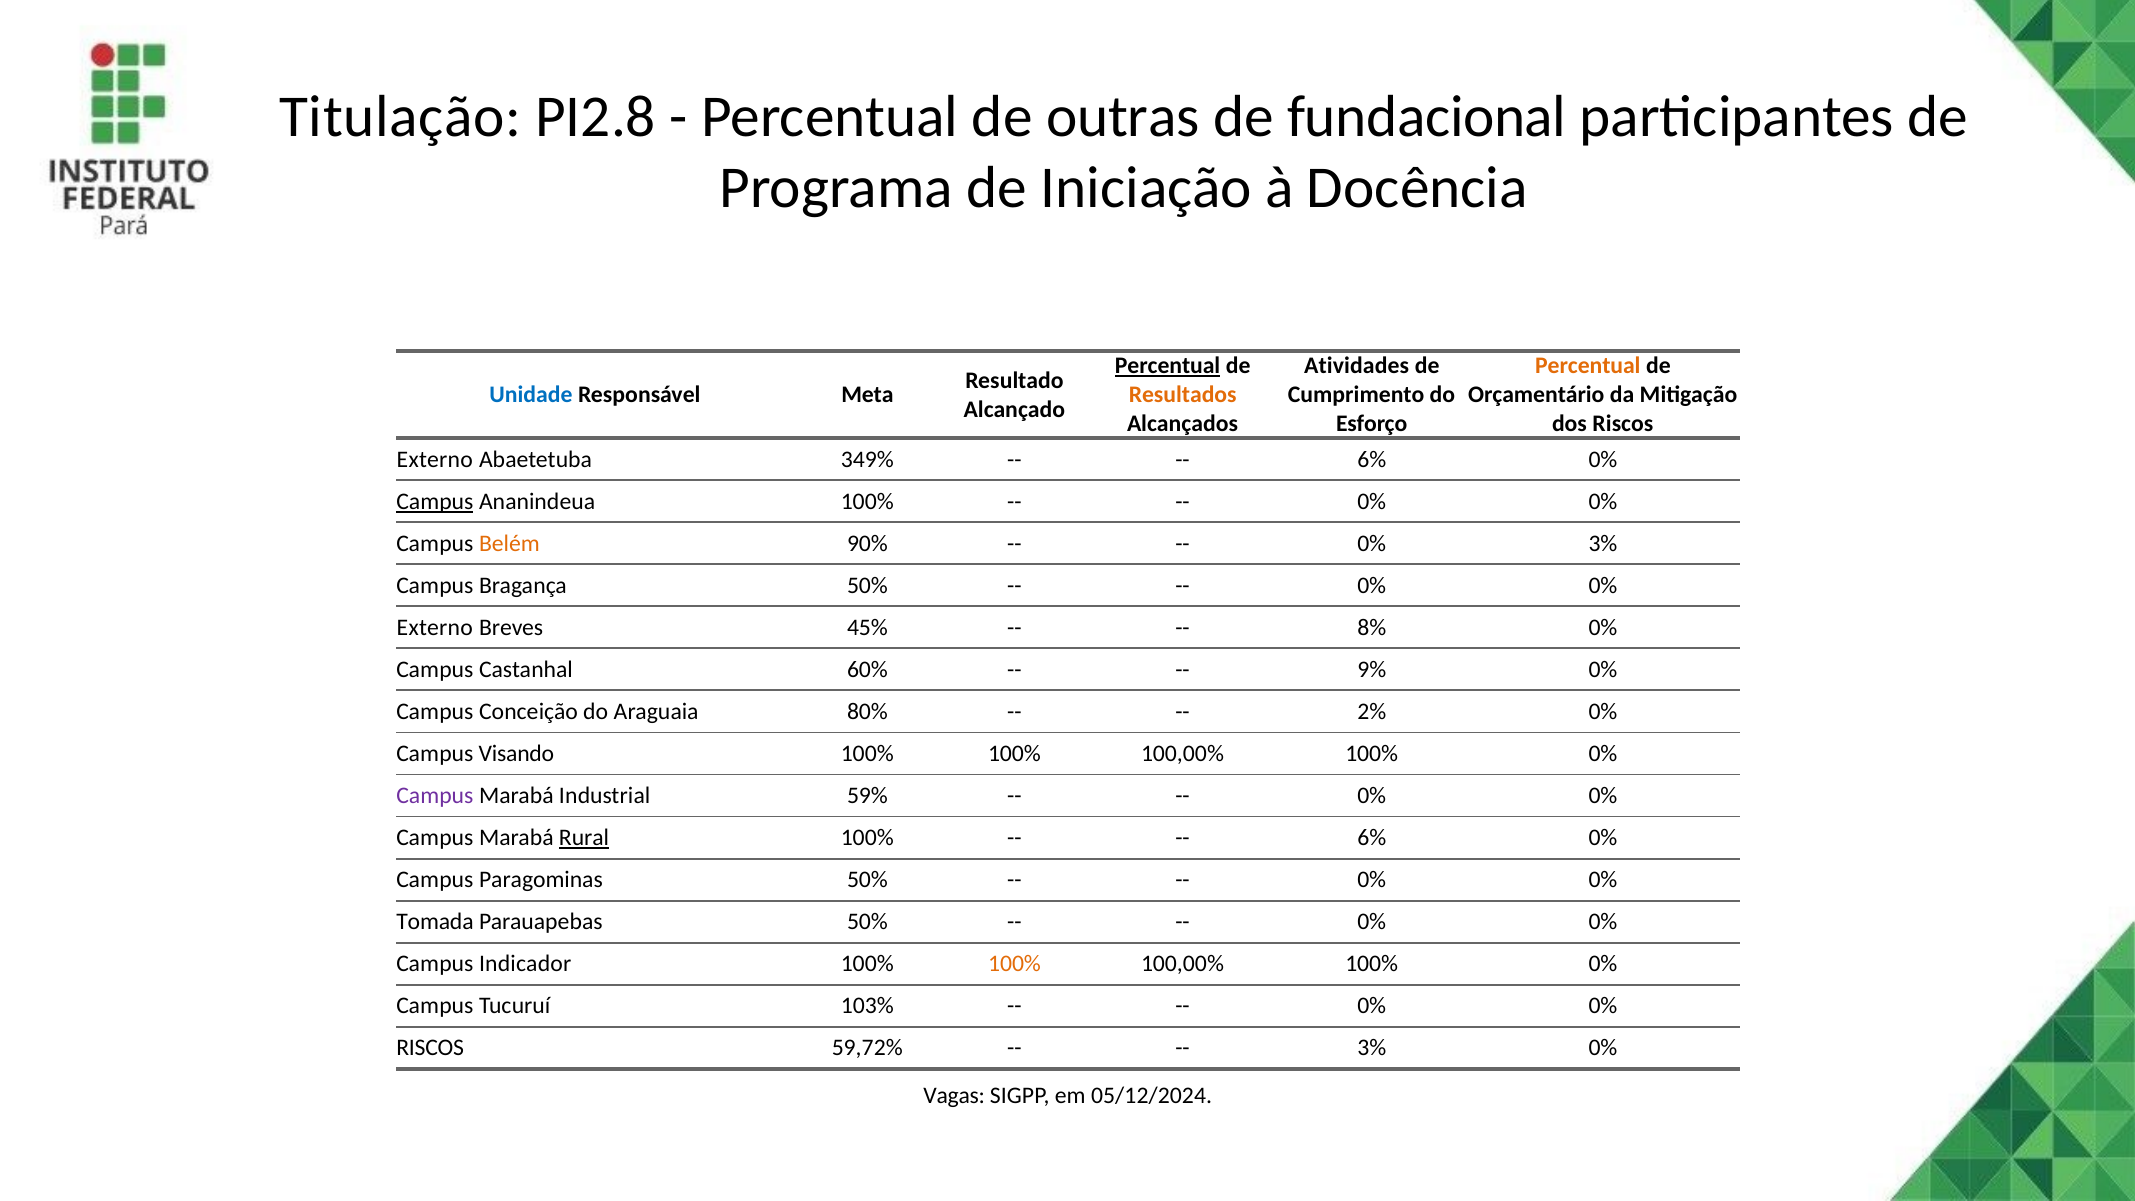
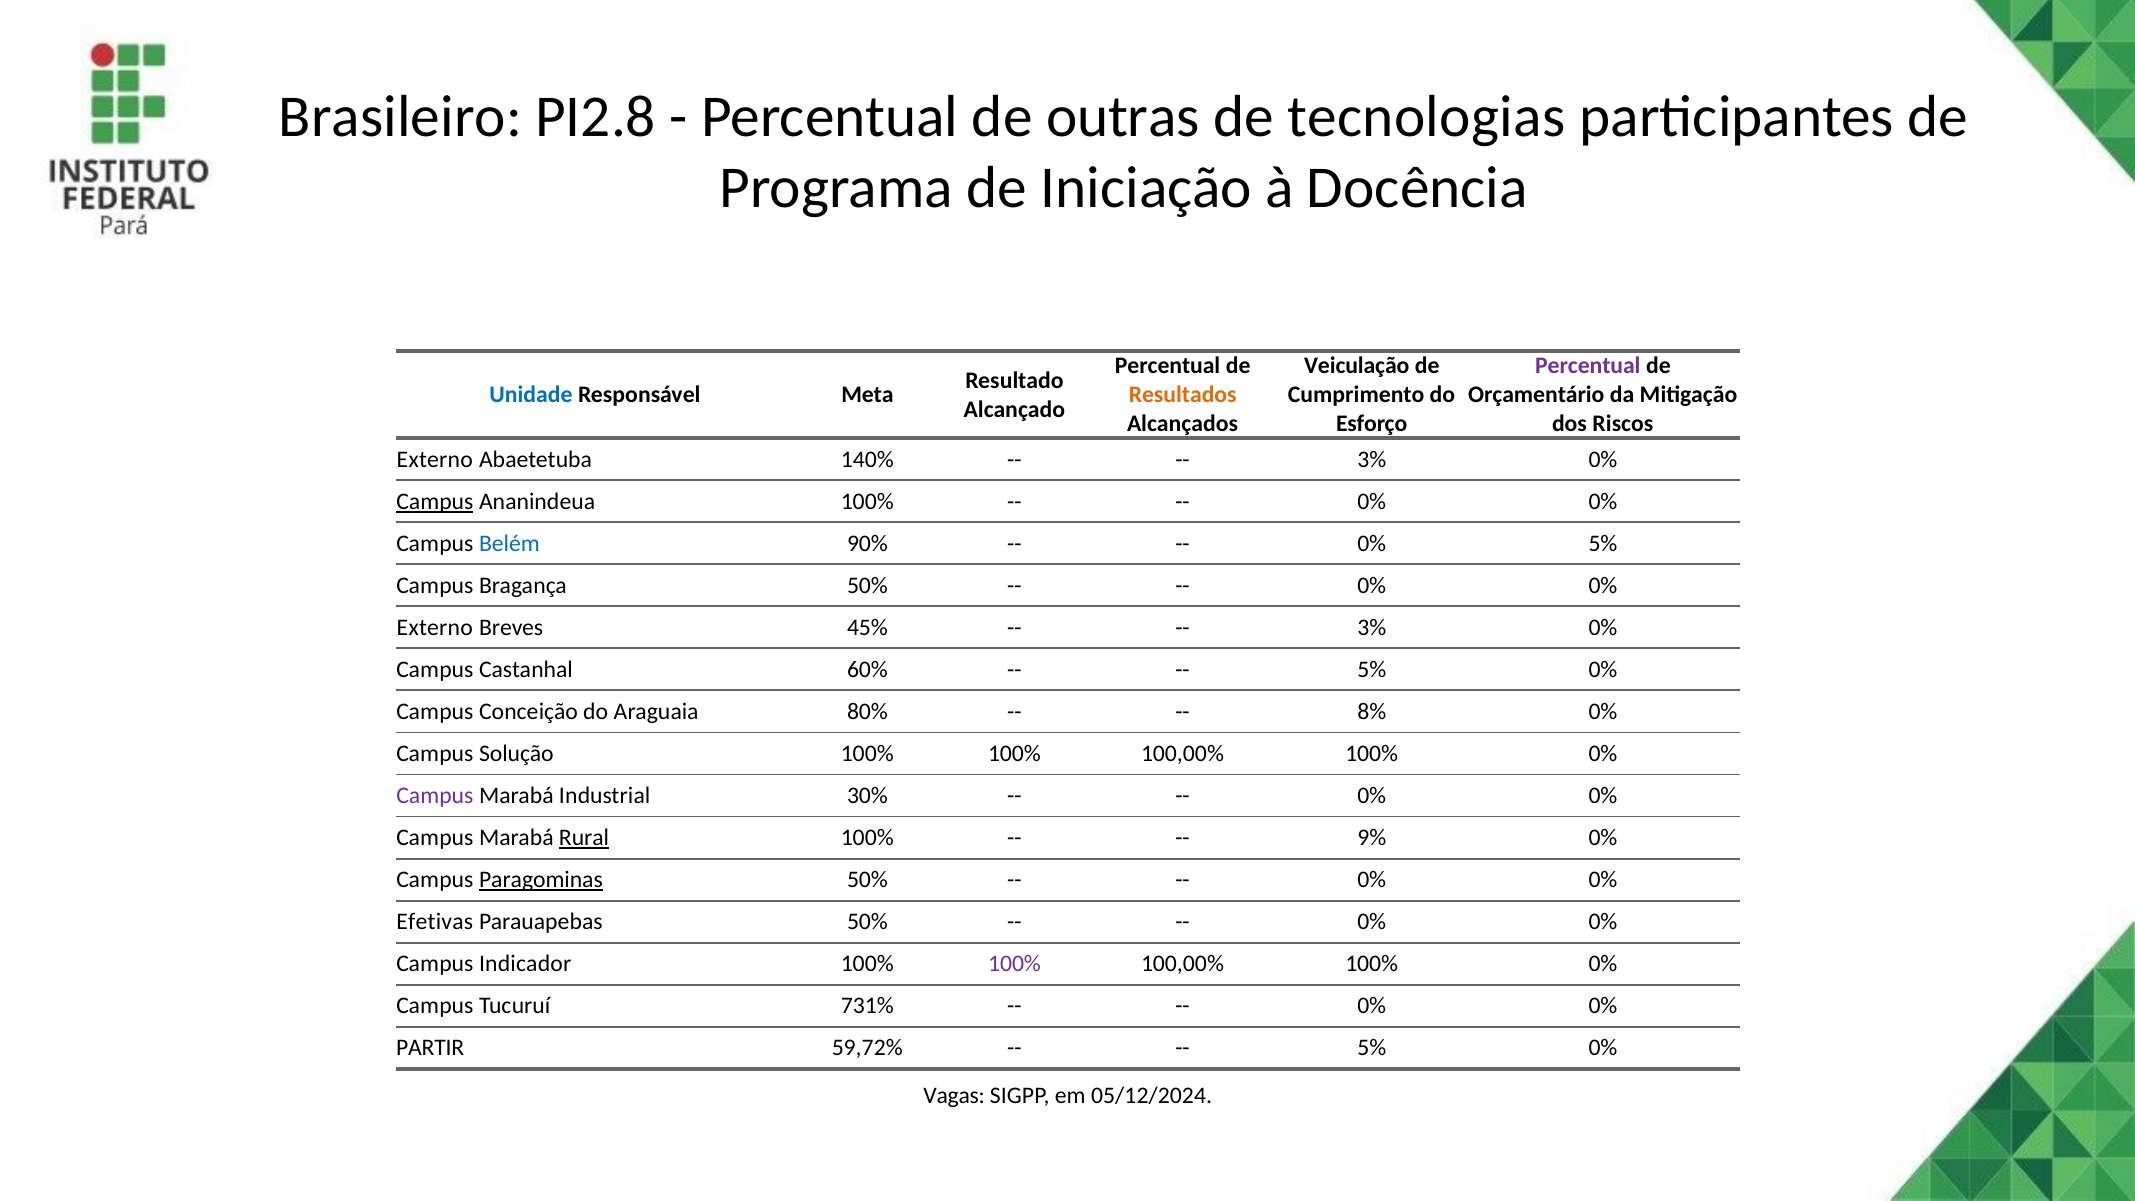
Titulação: Titulação -> Brasileiro (400, 117)
fundacional: fundacional -> tecnologias (1427, 117)
Percentual underline: present -> none (1168, 366)
Atividades: Atividades -> Veiculação (1357, 366)
Percentual colour: orange -> purple (1588, 366)
349%: 349% -> 140% (867, 460)
6%: 6% -> 3% (1372, 460)
Belém colour: orange -> blue (509, 544)
0% 3%: 3% -> 5% (1603, 544)
8%: 8% -> 3% (1372, 628)
9%: 9% -> 5% (1372, 670)
2%: 2% -> 8% (1372, 712)
Visando: Visando -> Solução (516, 754)
59%: 59% -> 30% (867, 796)
6%: 6% -> 9% (1372, 838)
Paragominas underline: none -> present (541, 880)
Tomada: Tomada -> Efetivas (435, 922)
100% colour: orange -> purple (1014, 964)
103%: 103% -> 731% (867, 1006)
RISCOS: RISCOS -> PARTIR (430, 1048)
3%: 3% -> 5% (1372, 1048)
